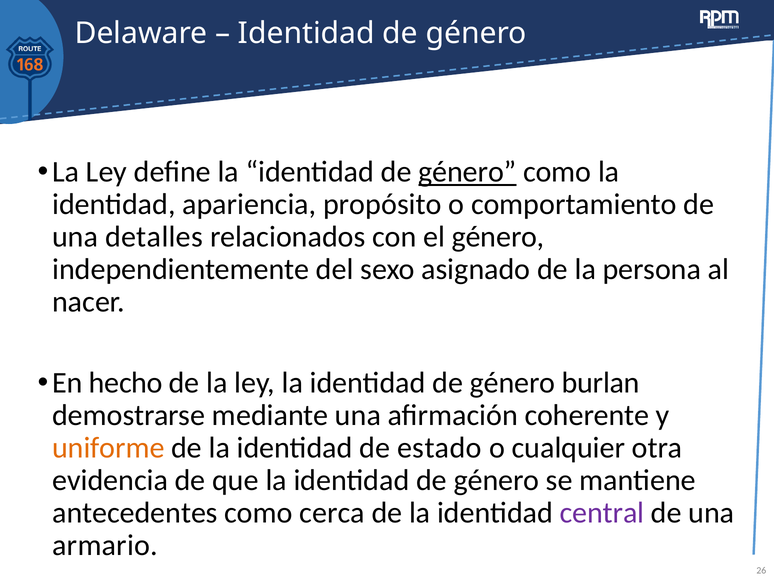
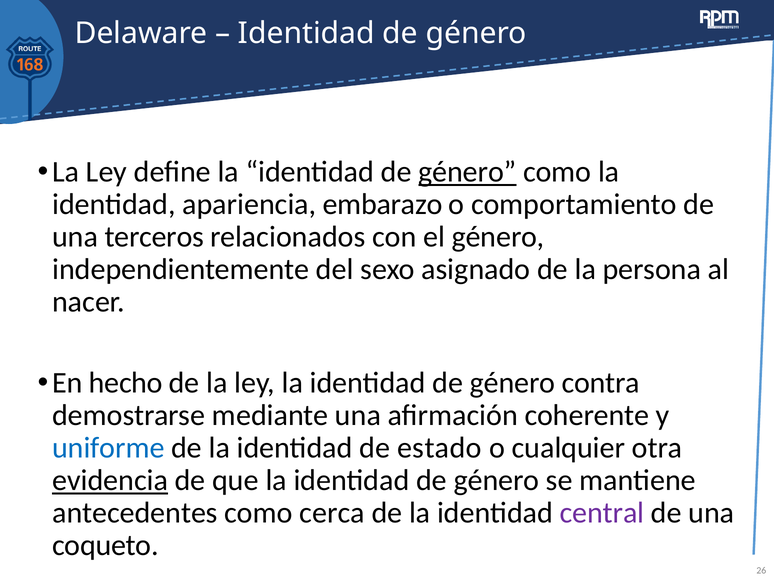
propósito: propósito -> embarazo (383, 205)
detalles: detalles -> terceros (154, 237)
burlan: burlan -> contra (601, 383)
uniforme colour: orange -> blue (108, 448)
evidencia underline: none -> present (110, 481)
armario: armario -> coqueto (105, 546)
